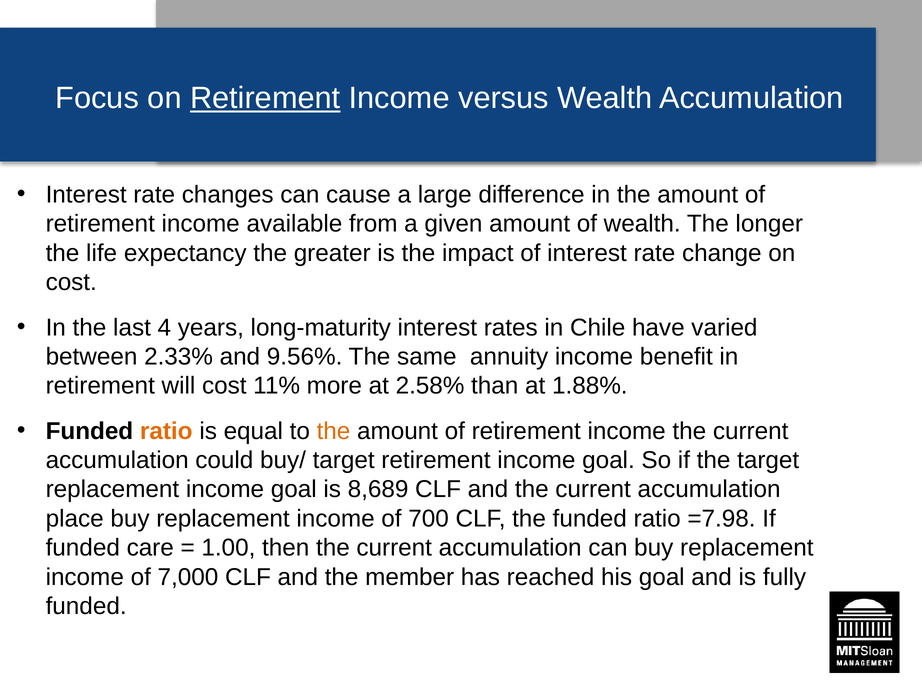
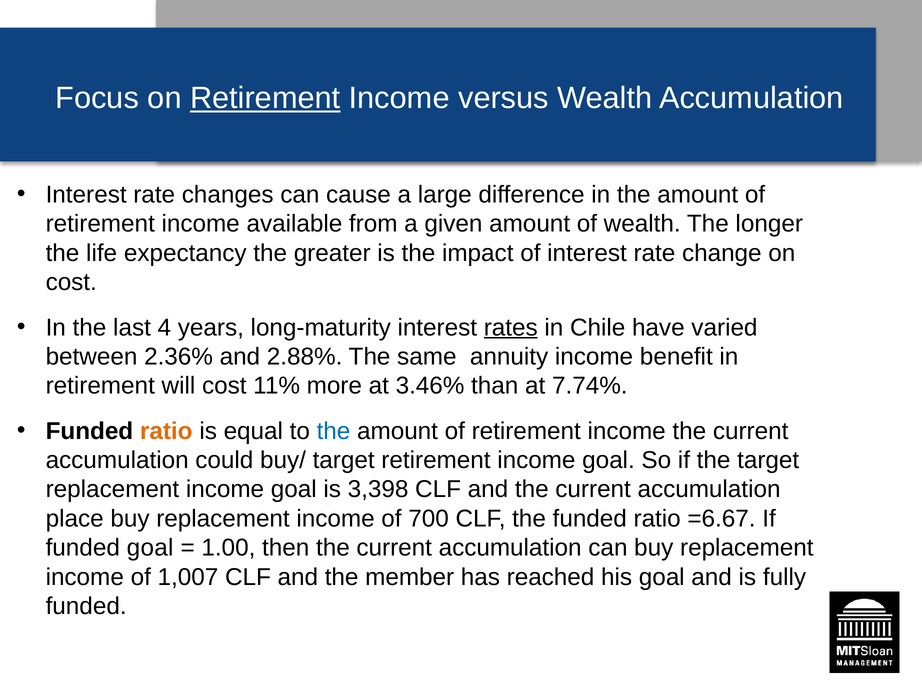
rates underline: none -> present (511, 327)
2.33%: 2.33% -> 2.36% (179, 356)
9.56%: 9.56% -> 2.88% (305, 356)
2.58%: 2.58% -> 3.46% (430, 386)
1.88%: 1.88% -> 7.74% (590, 386)
the colour: orange -> blue (334, 431)
8,689: 8,689 -> 3,398 (378, 489)
=7.98: =7.98 -> =6.67 (721, 518)
funded care: care -> goal (150, 547)
7,000: 7,000 -> 1,007 (188, 577)
